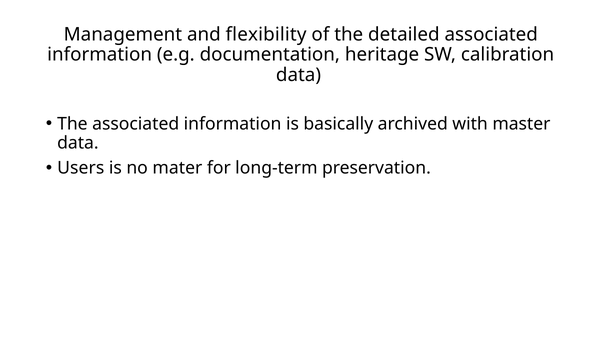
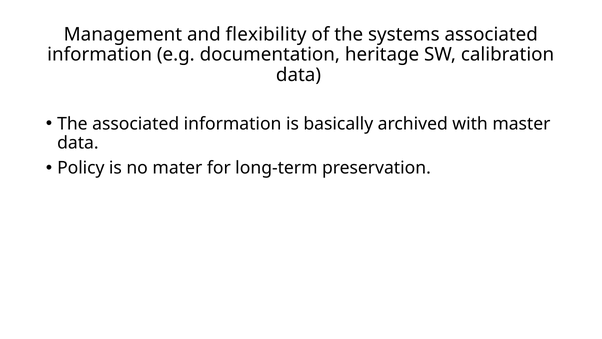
detailed: detailed -> systems (404, 34)
Users: Users -> Policy (81, 168)
